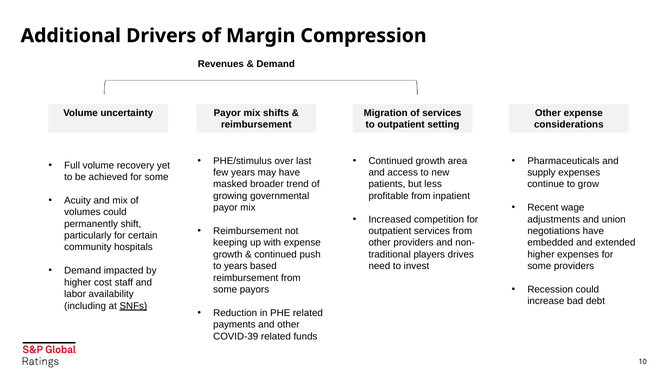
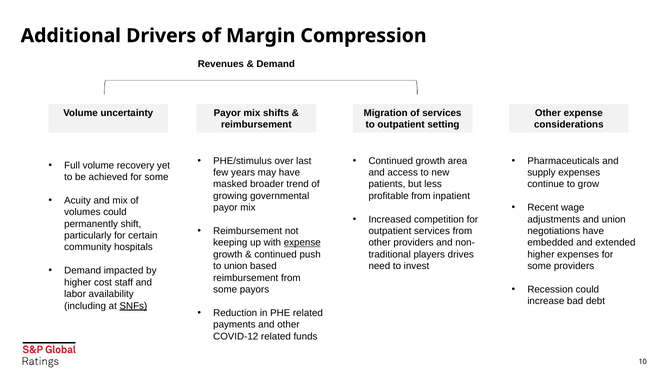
expense underline: none -> present (302, 243)
to years: years -> union (236, 266)
COVID-39: COVID-39 -> COVID-12 (236, 337)
